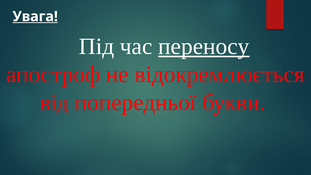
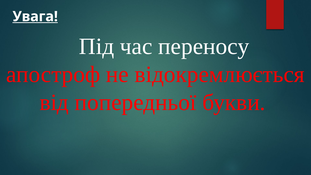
переносу underline: present -> none (204, 46)
